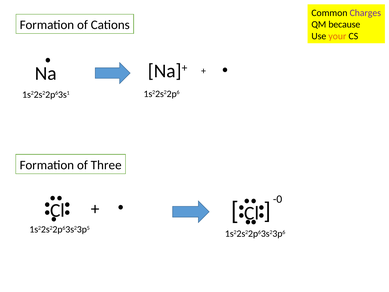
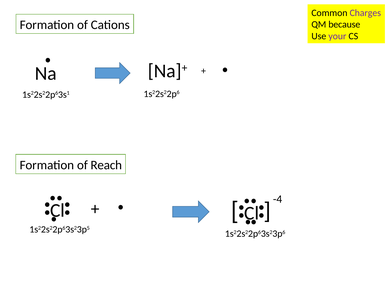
your colour: orange -> purple (337, 36)
Three: Three -> Reach (106, 165)
-0: -0 -> -4 (278, 199)
